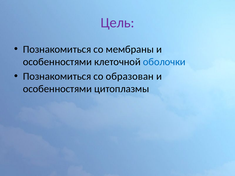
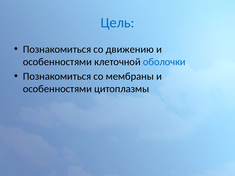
Цель colour: purple -> blue (118, 23)
мембраны: мембраны -> движению (130, 49)
образован: образован -> мембраны (130, 76)
